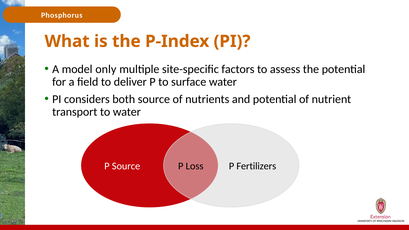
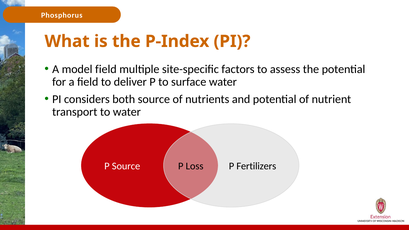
model only: only -> field (106, 69)
